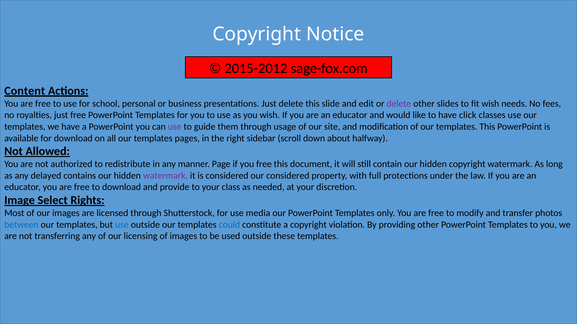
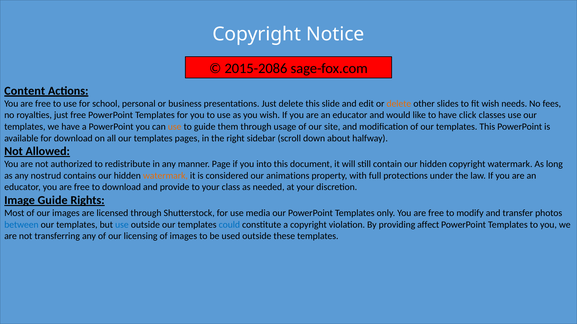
2015-2012: 2015-2012 -> 2015-2086 (256, 68)
delete colour: purple -> orange (399, 104)
use colour: purple -> orange (175, 127)
you free: free -> into (264, 164)
delayed: delayed -> nostrud (46, 176)
watermark colour: purple -> orange (165, 176)
our considered: considered -> animations (288, 176)
Image Select: Select -> Guide (53, 201)
providing other: other -> affect (428, 225)
